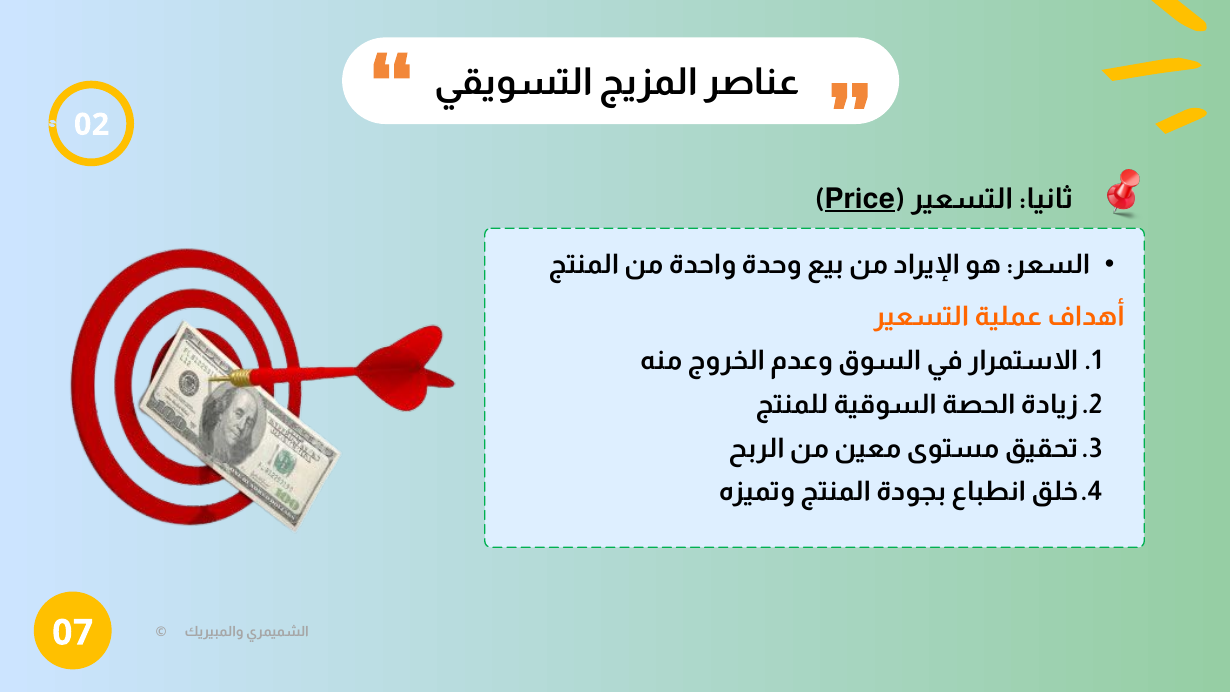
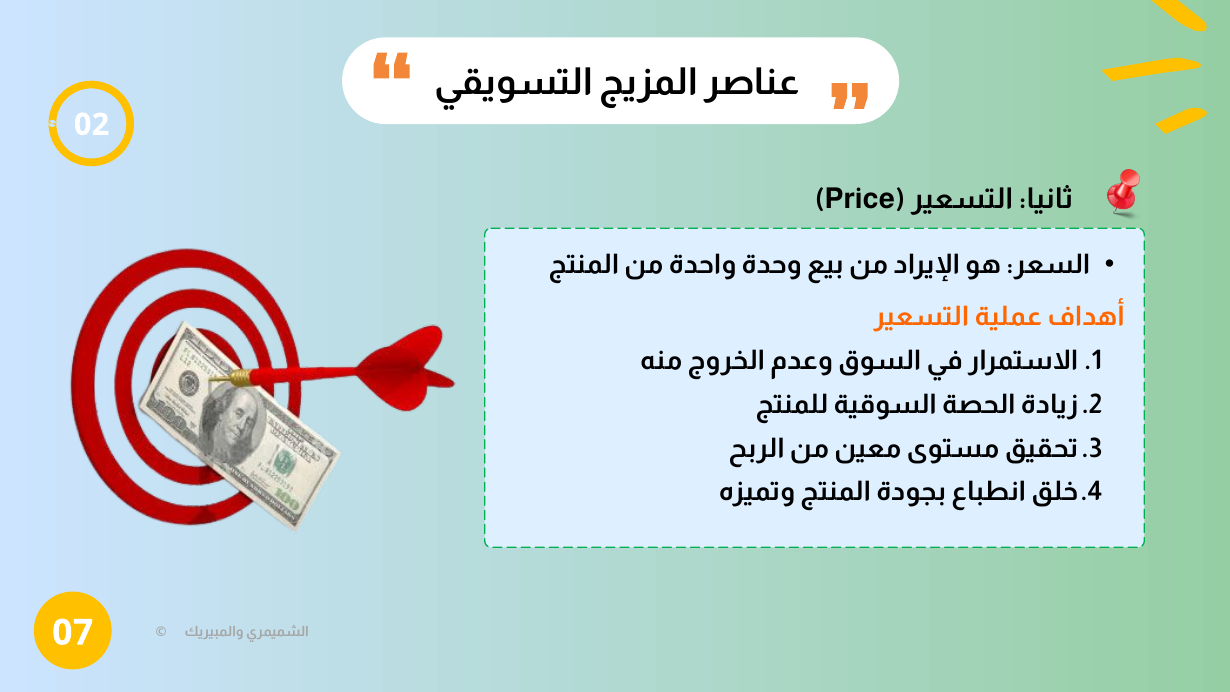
Price underline: present -> none (860, 199)
